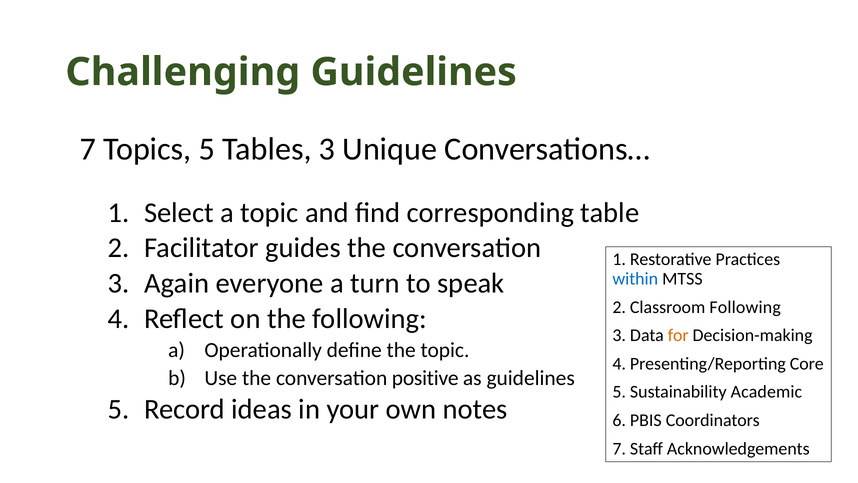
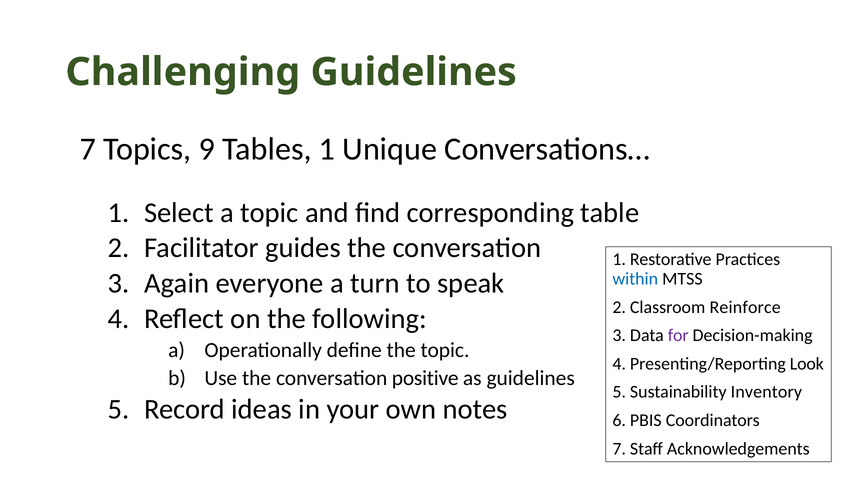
Topics 5: 5 -> 9 (207, 149)
Tables 3: 3 -> 1 (327, 149)
Classroom Following: Following -> Reinforce (745, 307)
for colour: orange -> purple (678, 335)
Core: Core -> Look (807, 363)
Academic: Academic -> Inventory (766, 392)
